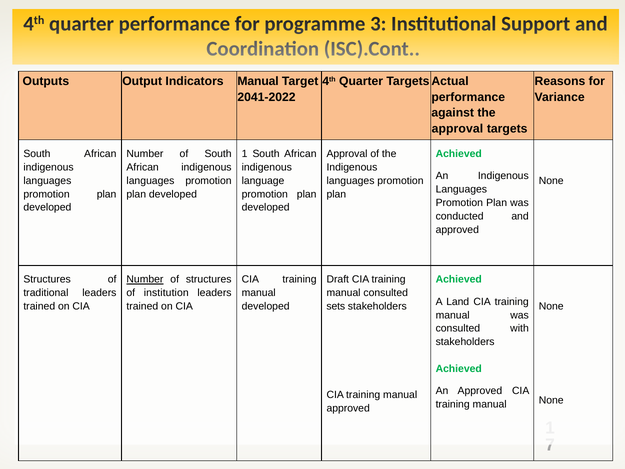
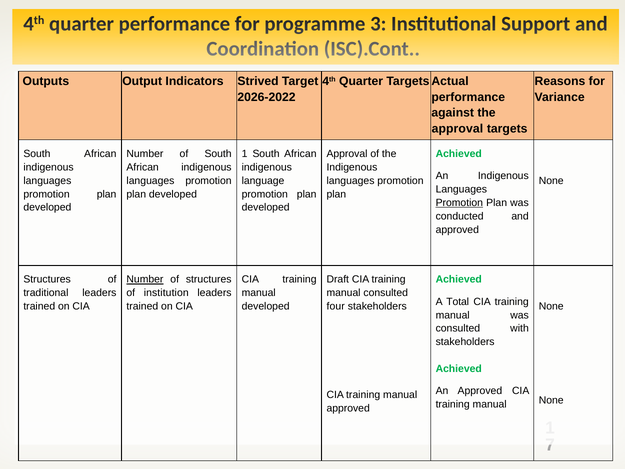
Indicators Manual: Manual -> Strived (258, 81)
2041-2022: 2041-2022 -> 2026-2022 (267, 97)
Promotion underline: none -> present (459, 203)
Land: Land -> Total (458, 301)
sets: sets -> four (336, 306)
